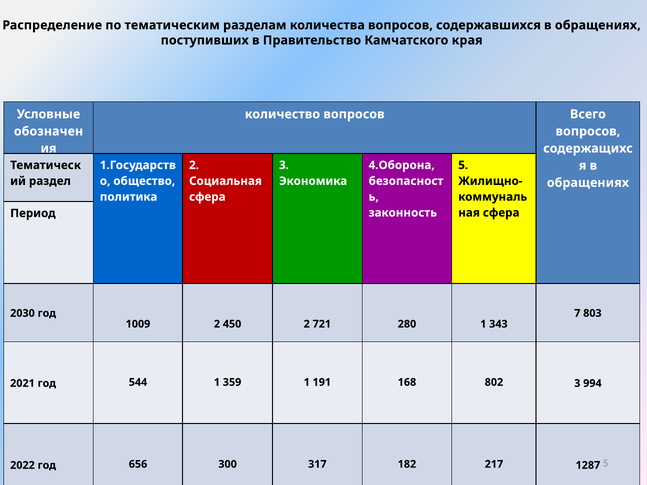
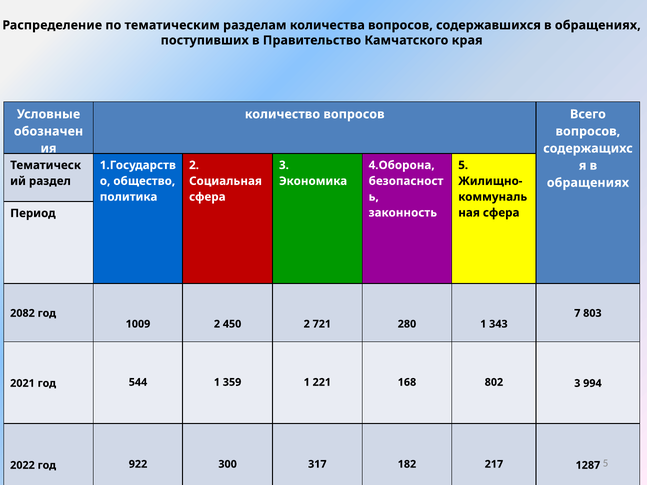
2030: 2030 -> 2082 (22, 313)
191: 191 -> 221 (322, 382)
656: 656 -> 922 (138, 464)
